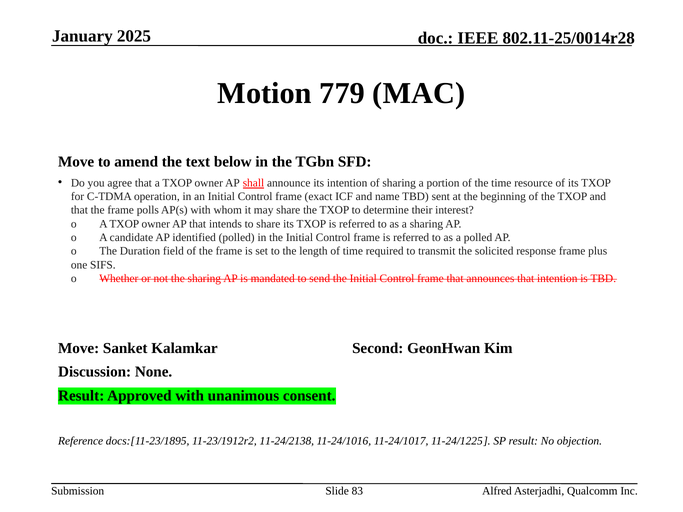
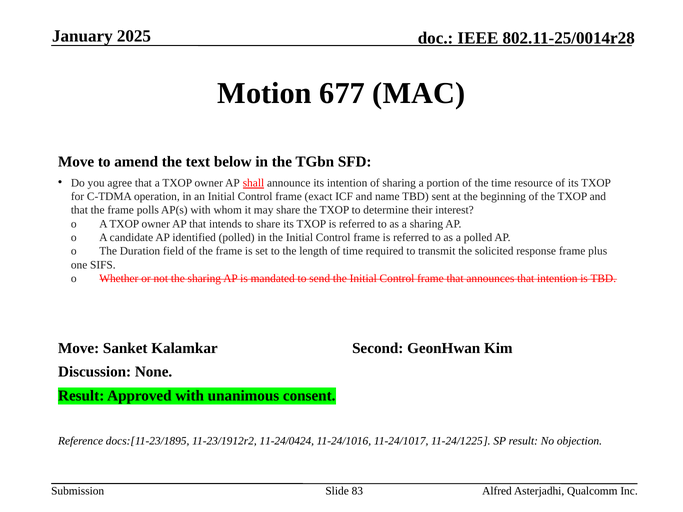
779: 779 -> 677 (342, 93)
11-24/2138: 11-24/2138 -> 11-24/0424 (287, 441)
